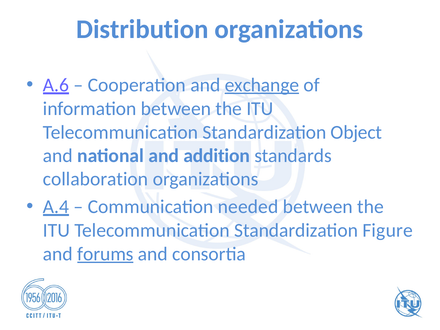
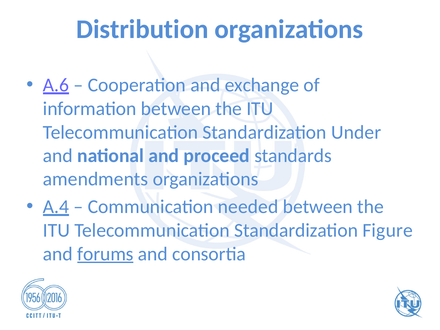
exchange underline: present -> none (262, 85)
Object: Object -> Under (356, 132)
addition: addition -> proceed (217, 156)
collaboration: collaboration -> amendments (96, 179)
